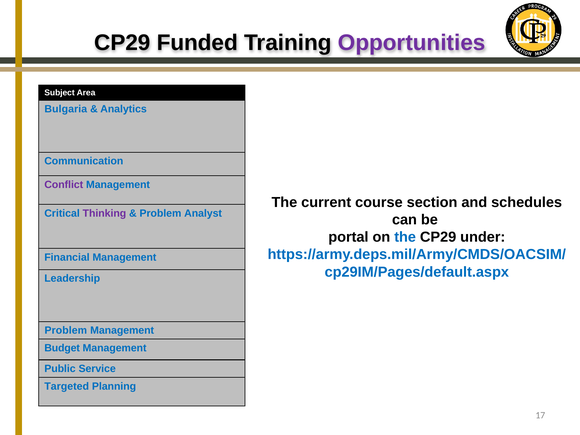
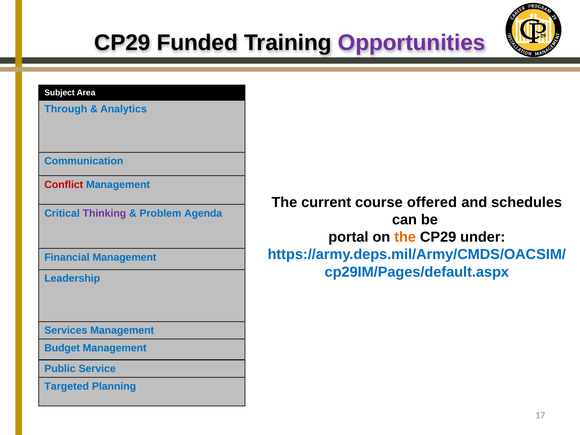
Bulgaria: Bulgaria -> Through (66, 109)
Conflict colour: purple -> red (64, 185)
section: section -> offered (432, 202)
Analyst: Analyst -> Agenda (203, 213)
the colour: blue -> orange (405, 237)
Problem: Problem -> Services (66, 330)
